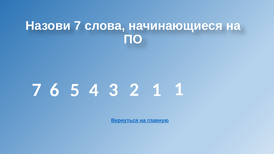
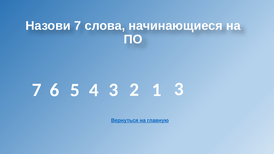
1 1: 1 -> 3 (179, 89)
